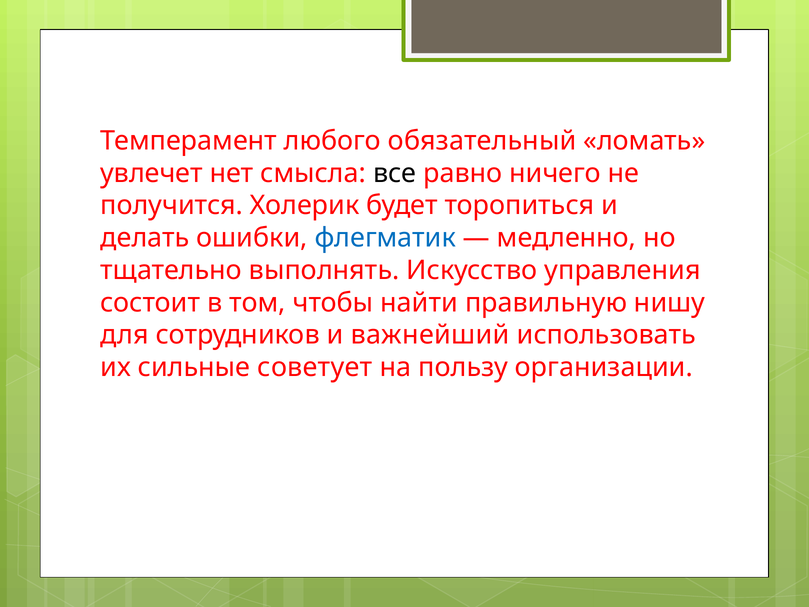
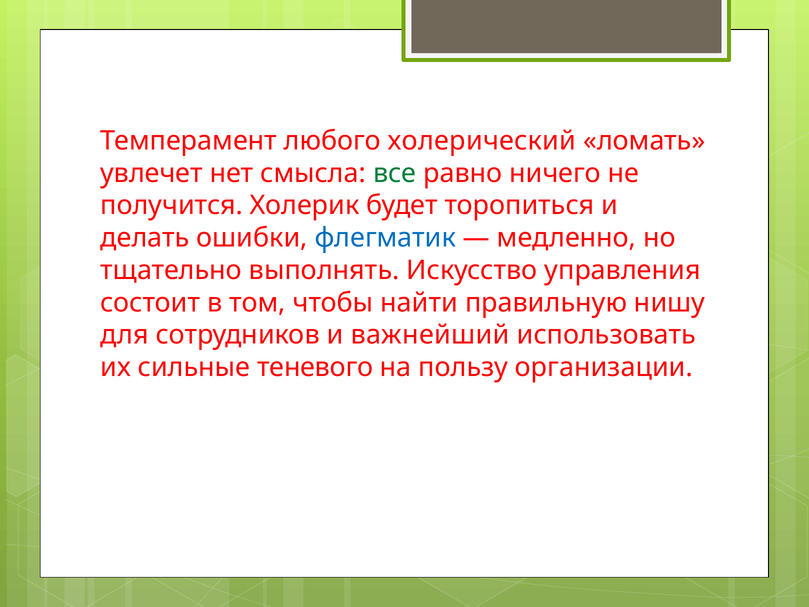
обязательный: обязательный -> холерический (482, 141)
все colour: black -> green (395, 173)
советует: советует -> теневого (315, 367)
